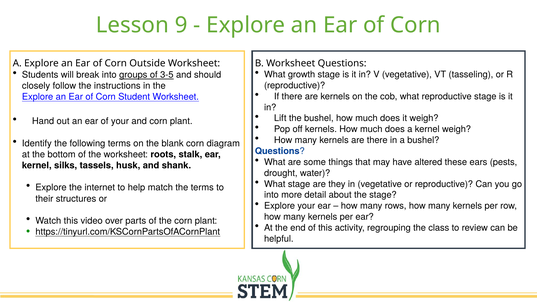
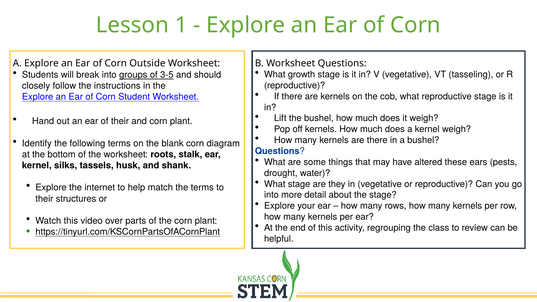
9: 9 -> 1 (181, 25)
of your: your -> their (120, 121)
